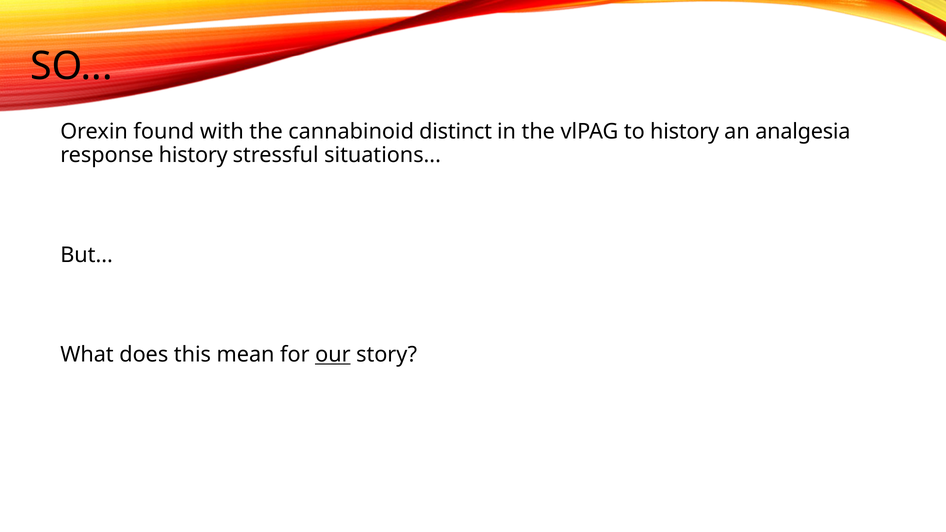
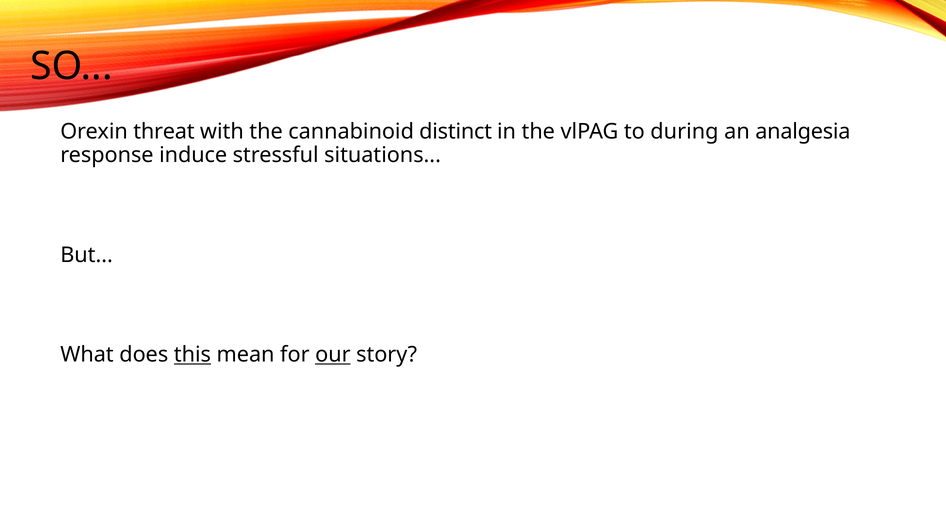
found: found -> threat (164, 132)
to history: history -> during (684, 132)
response history: history -> induce (193, 155)
this underline: none -> present (192, 355)
